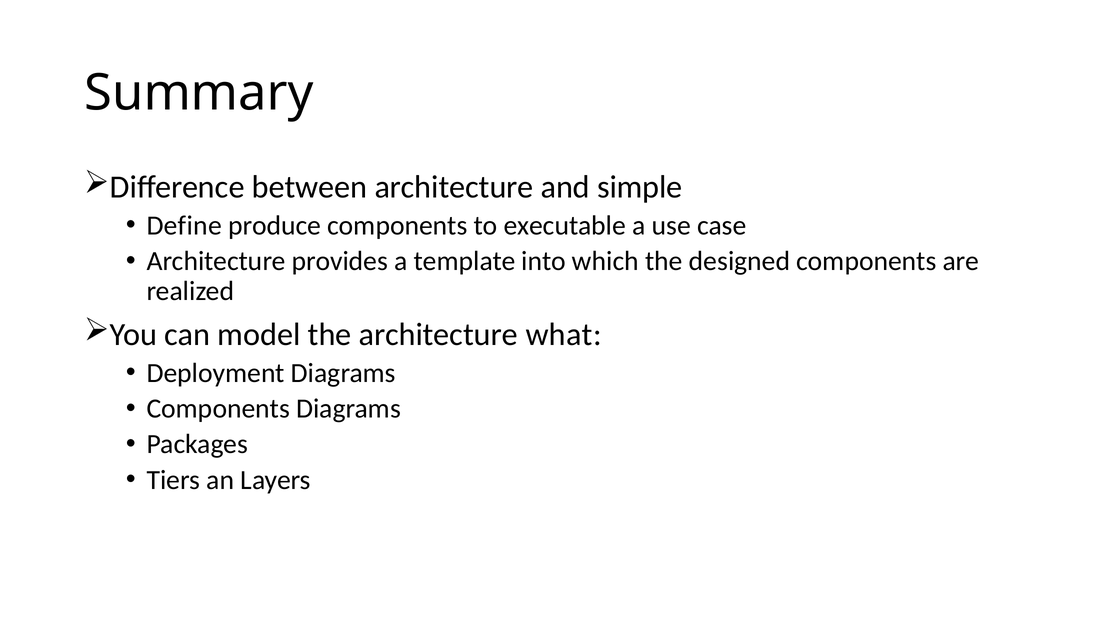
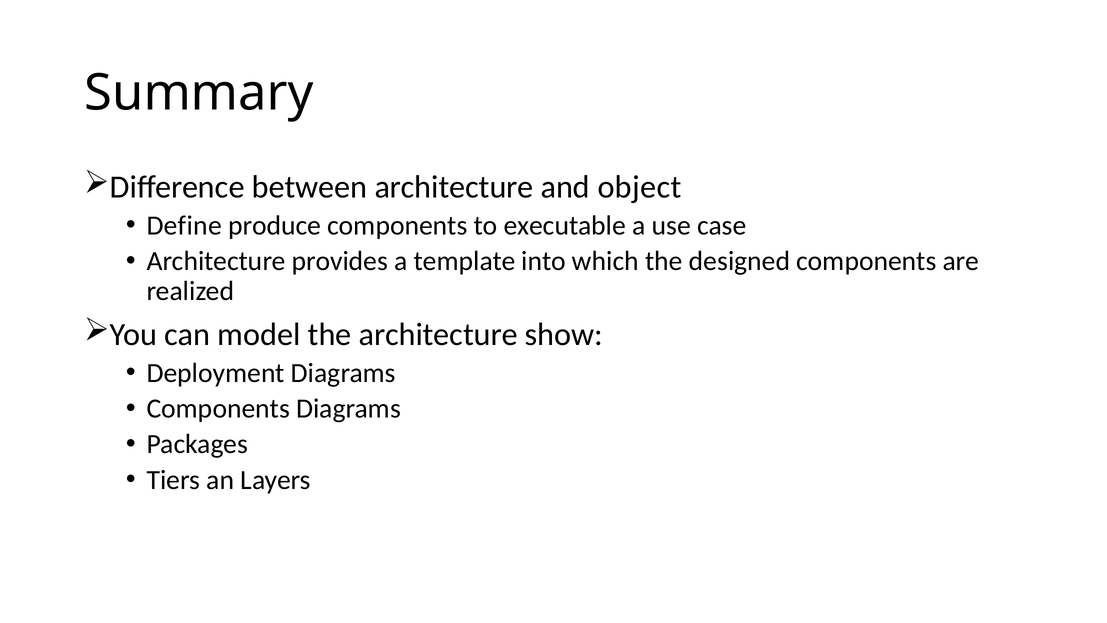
simple: simple -> object (640, 187)
what: what -> show (564, 335)
